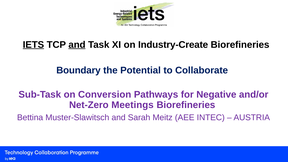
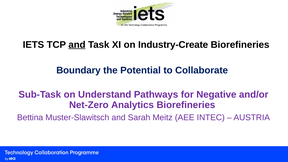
IETS underline: present -> none (33, 45)
Conversion: Conversion -> Understand (105, 94)
Meetings: Meetings -> Analytics (133, 105)
